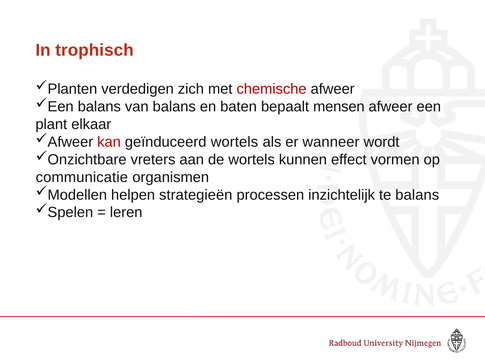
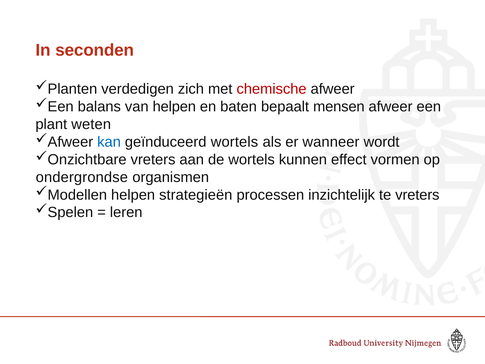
trophisch: trophisch -> seconden (95, 50)
van balans: balans -> helpen (174, 107)
elkaar: elkaar -> weten (91, 124)
kan colour: red -> blue (109, 142)
communicatie: communicatie -> ondergrondse (82, 177)
te balans: balans -> vreters (417, 195)
